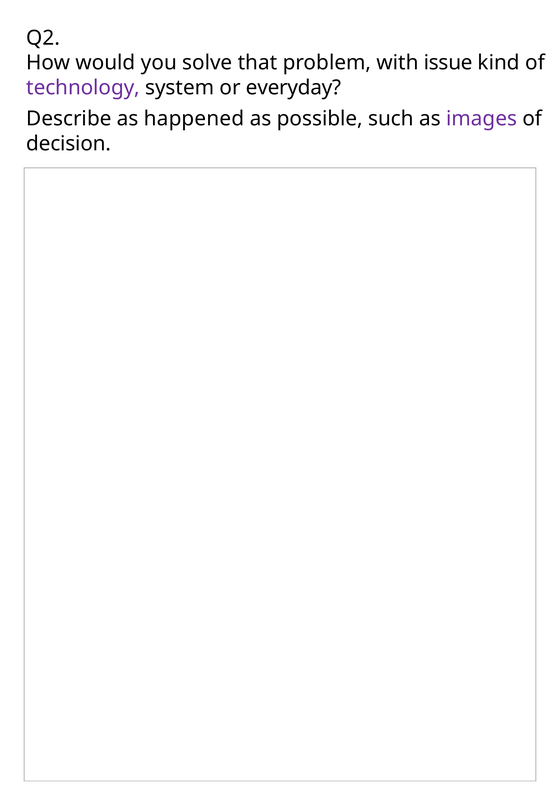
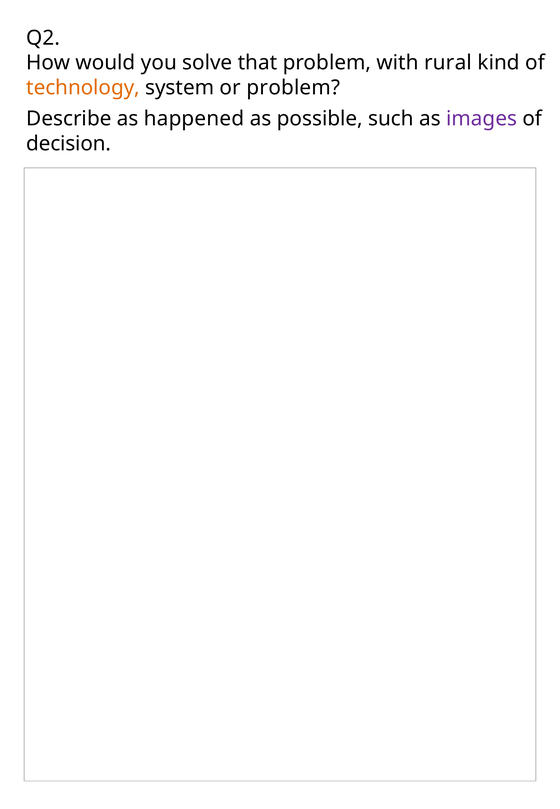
issue: issue -> rural (448, 63)
technology colour: purple -> orange (83, 88)
or everyday: everyday -> problem (293, 88)
